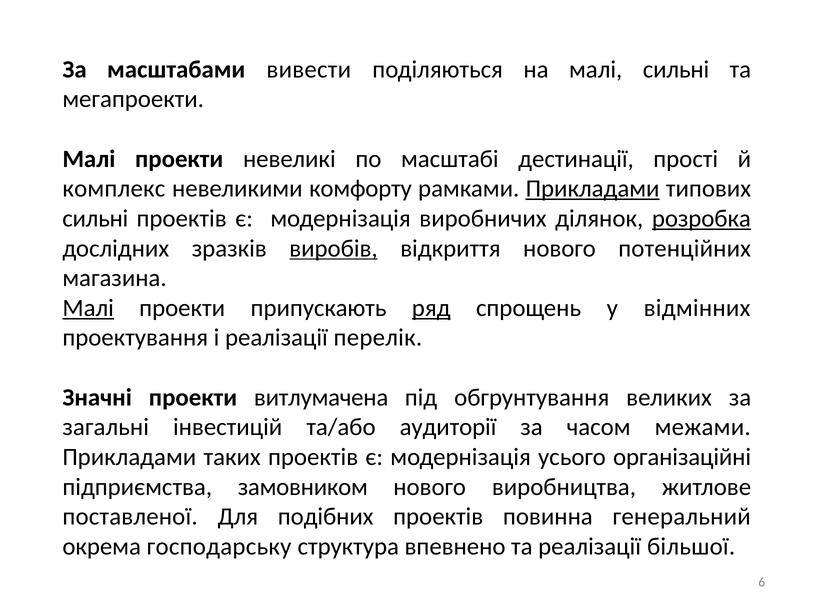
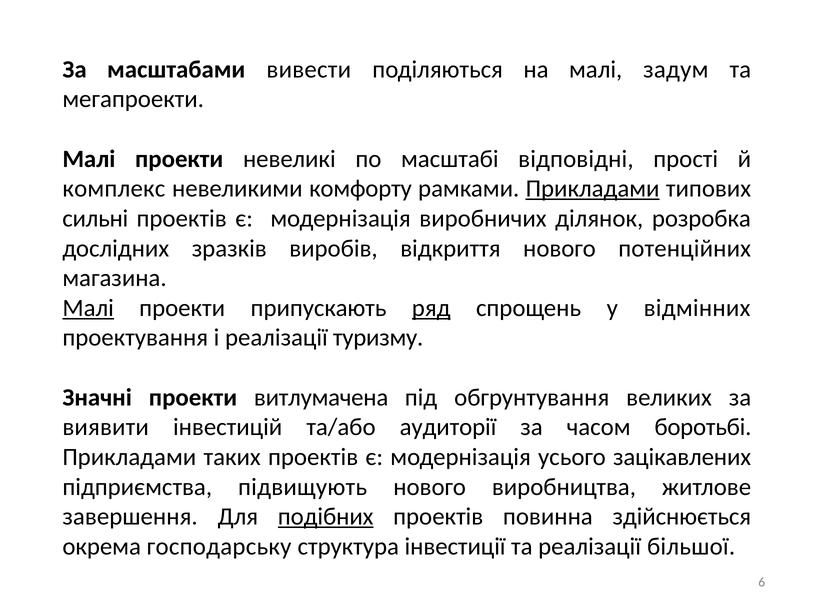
малі сильні: сильні -> задум (676, 70)
дестинації: дестинації -> відповідні (576, 159)
розробка underline: present -> none (701, 219)
виробів underline: present -> none (333, 249)
перелік: перелік -> туризму (378, 338)
загальні: загальні -> виявити (106, 428)
межами: межами -> боротьбі (703, 428)
організаційні: організаційні -> зацікавлених (682, 457)
замовником: замовником -> підвищують (303, 487)
поставленої: поставленої -> завершення (130, 517)
подібних underline: none -> present (326, 517)
генеральний: генеральний -> здійснюється (682, 517)
впевнено: впевнено -> інвестиції (455, 547)
